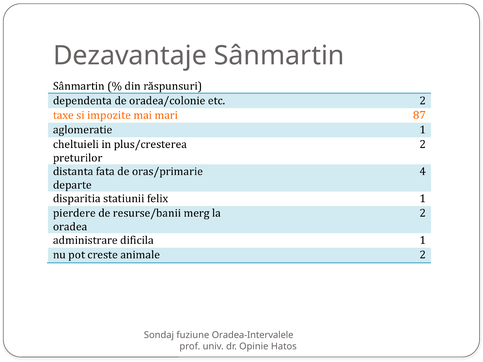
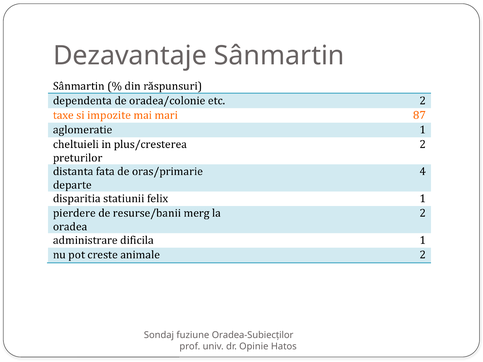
Oradea-Intervalele: Oradea-Intervalele -> Oradea-Subiecților (253, 335)
